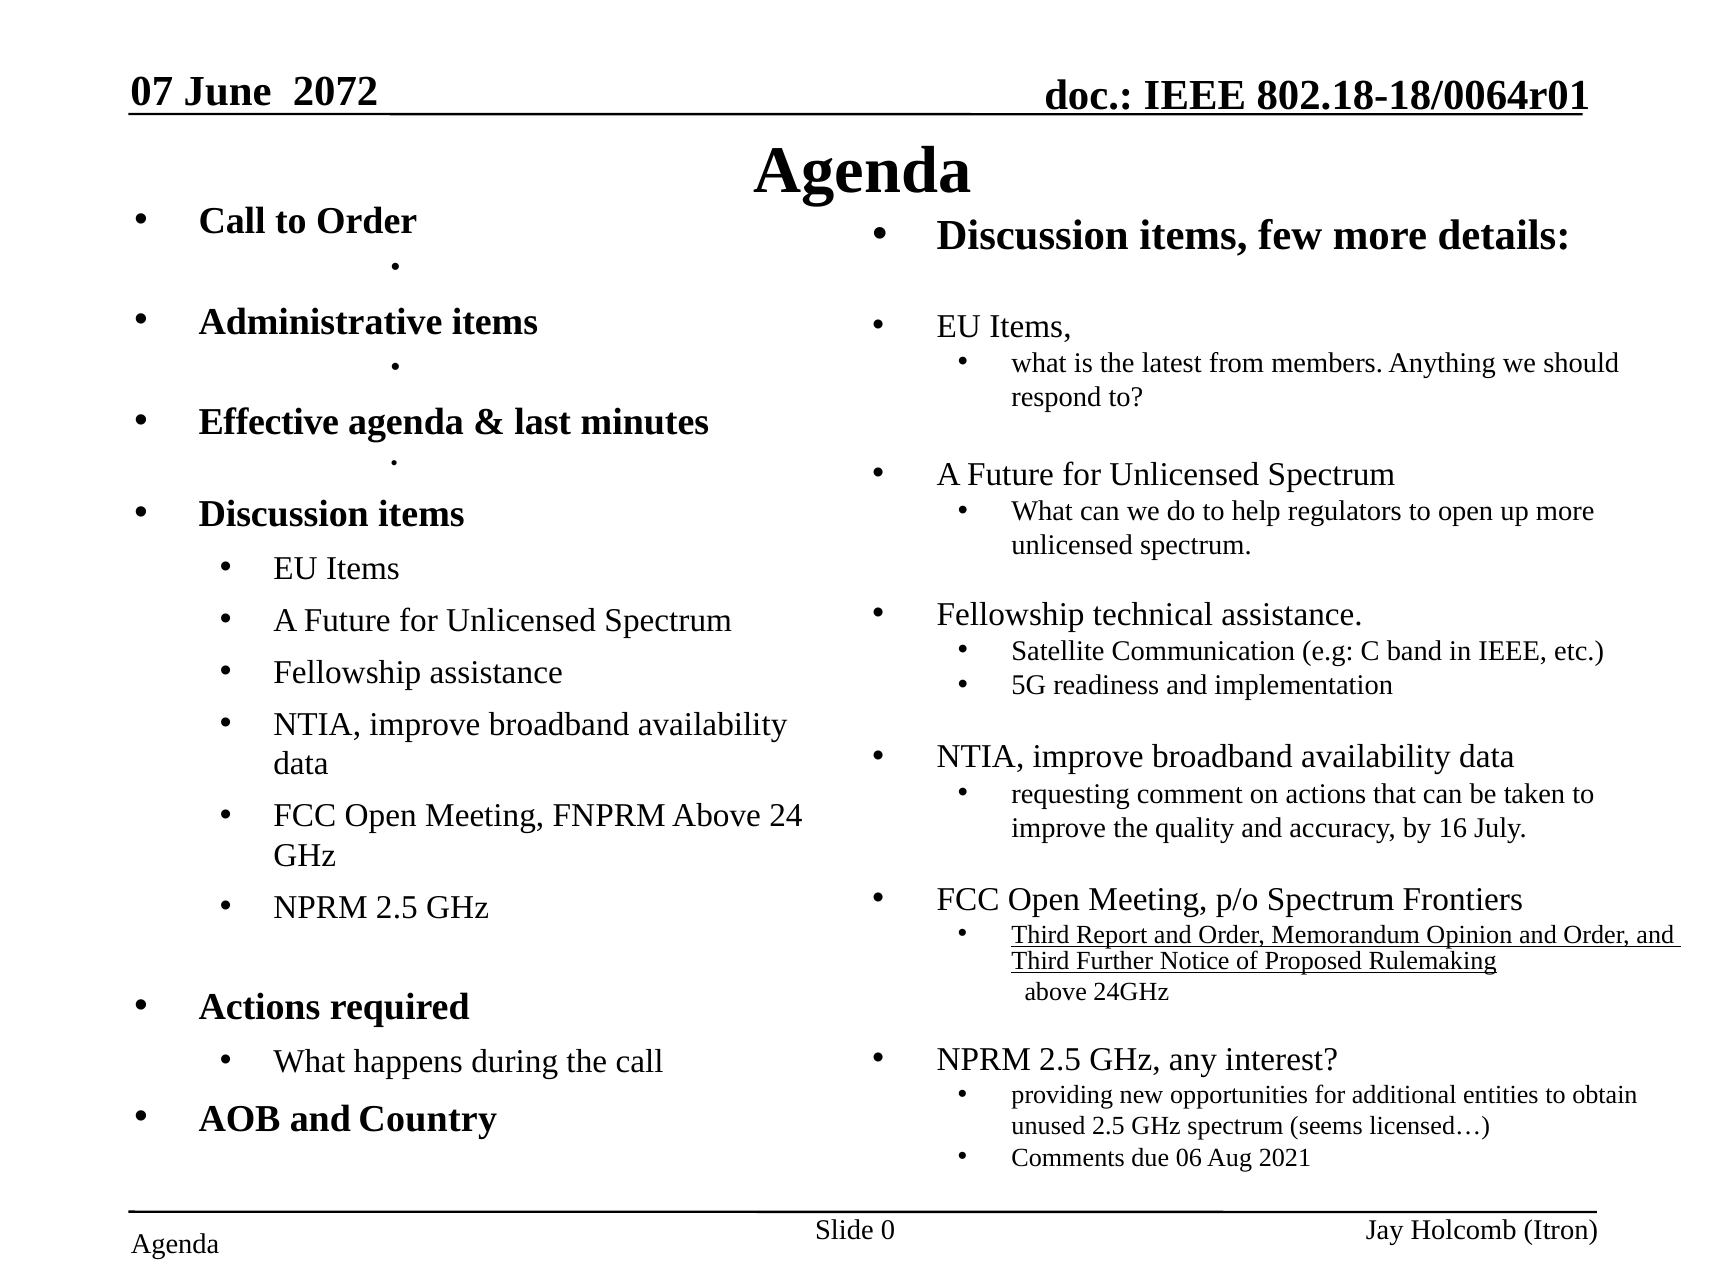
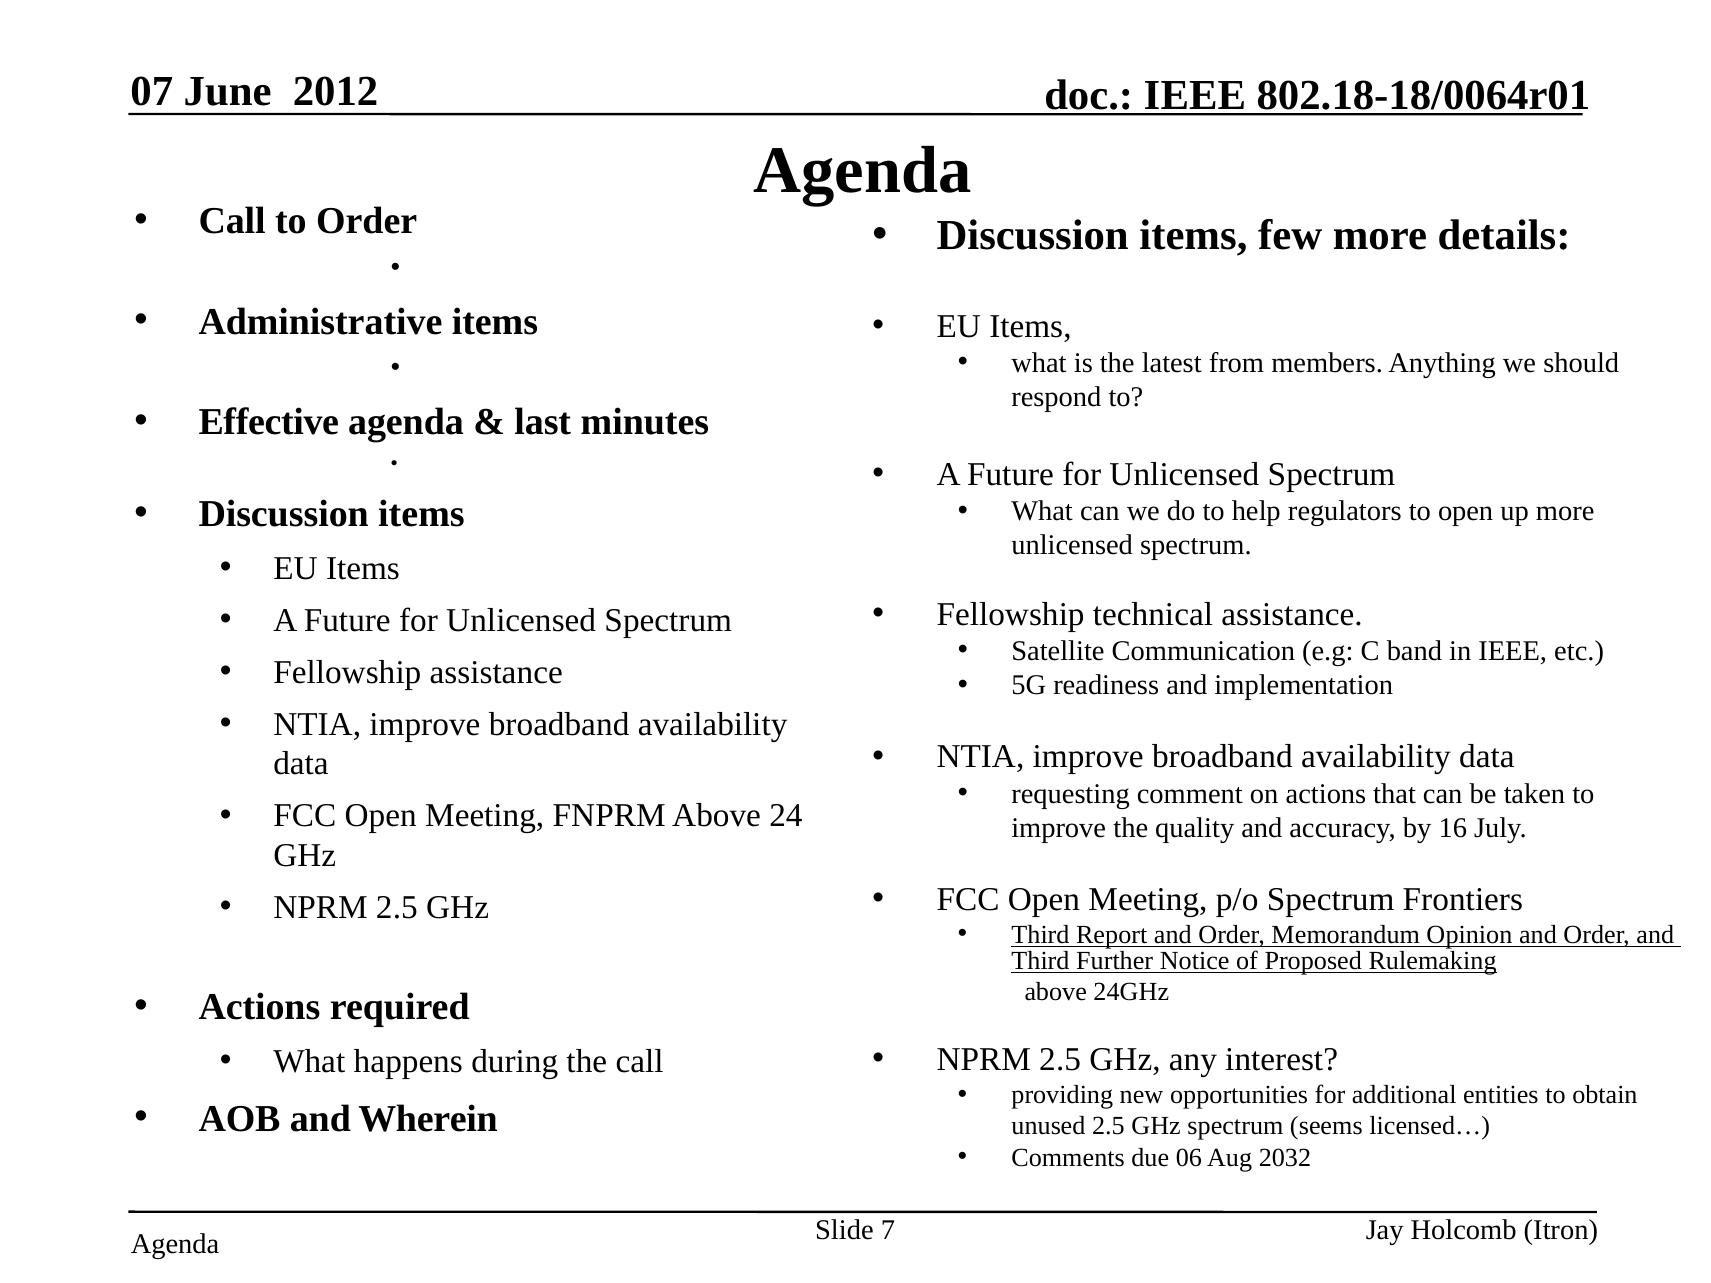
2072: 2072 -> 2012 (336, 91)
Country: Country -> Wherein (428, 1119)
2021: 2021 -> 2032 (1285, 1158)
0: 0 -> 7 (888, 1231)
